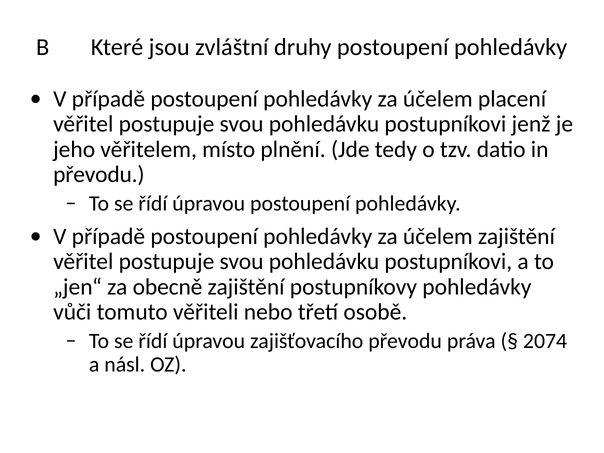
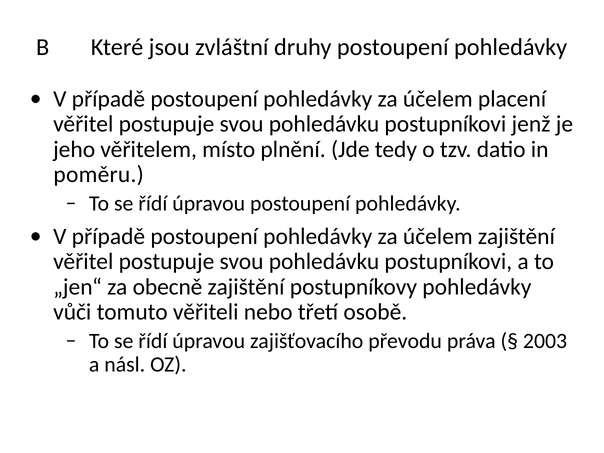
převodu: převodu -> poměru (99, 175)
2074: 2074 -> 2003 (545, 341)
